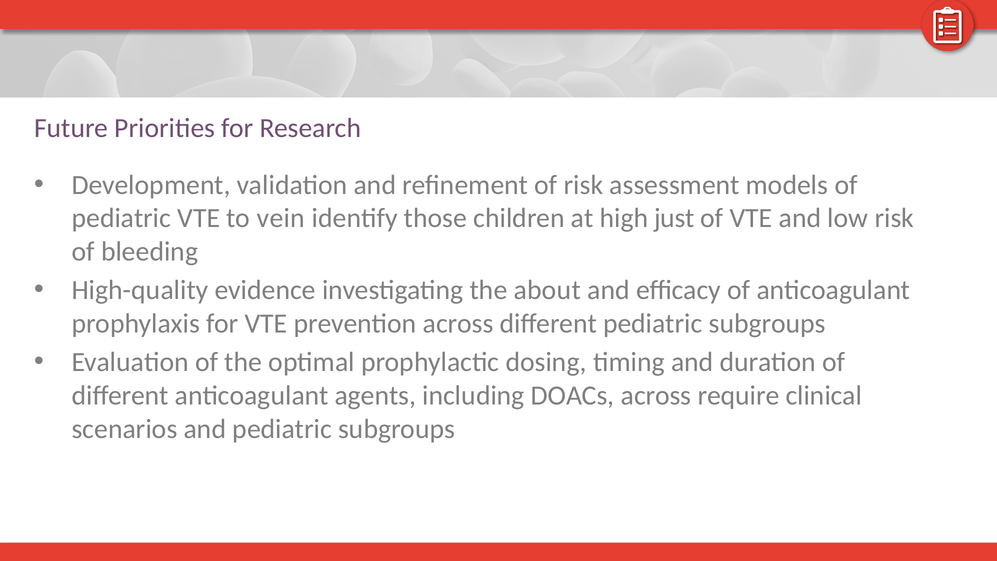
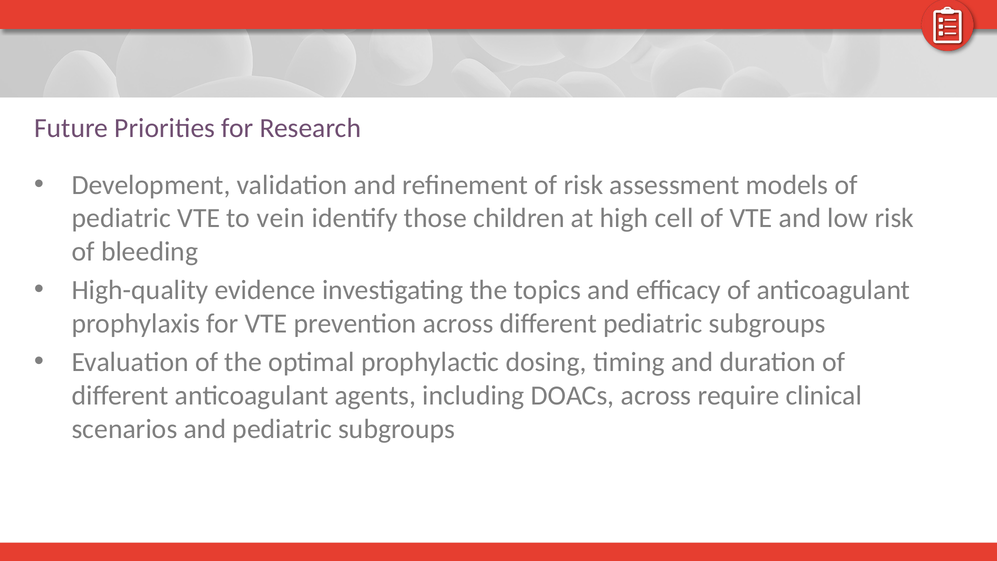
just: just -> cell (674, 218)
about: about -> topics (547, 290)
